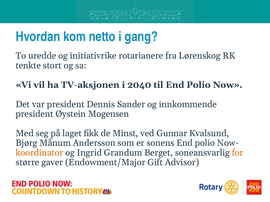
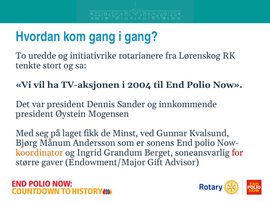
kom netto: netto -> gang (102, 37)
2040: 2040 -> 2004 (139, 85)
for colour: orange -> red (238, 153)
